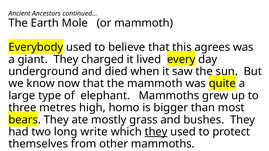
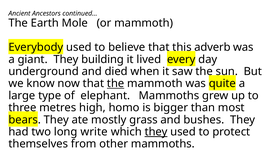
agrees: agrees -> adverb (212, 47)
charged: charged -> building (103, 59)
the underline: none -> present (116, 84)
